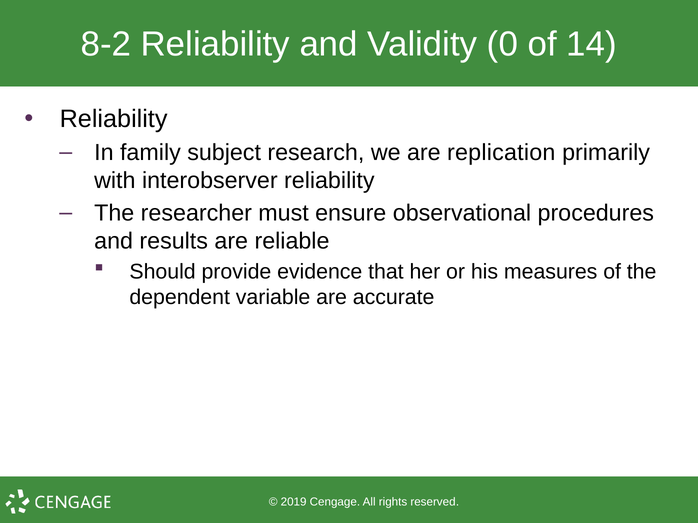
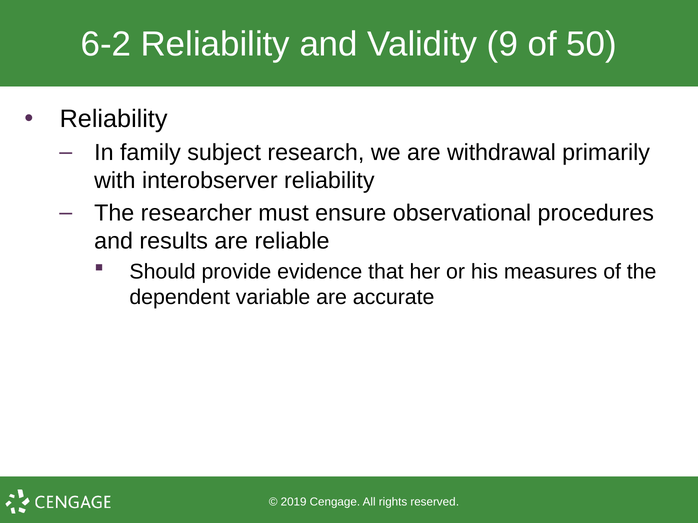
8-2: 8-2 -> 6-2 (106, 44)
0: 0 -> 9 (503, 44)
14: 14 -> 50 (592, 44)
replication: replication -> withdrawal (501, 153)
